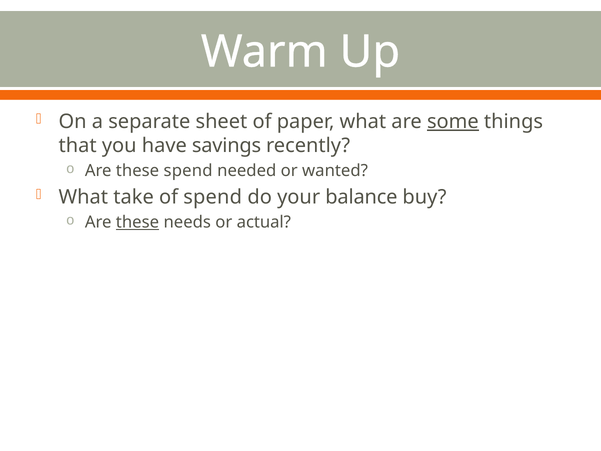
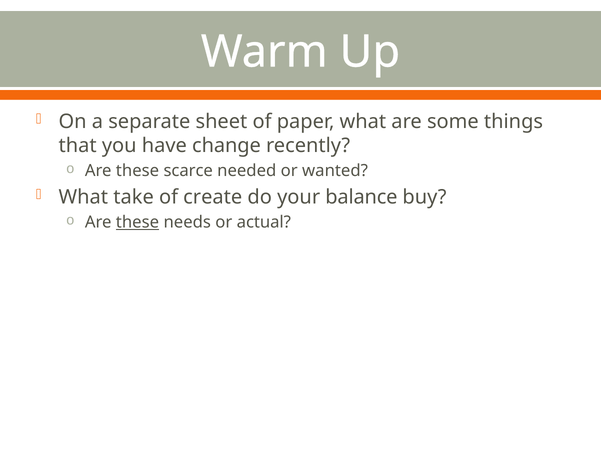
some underline: present -> none (453, 122)
savings: savings -> change (227, 146)
these spend: spend -> scarce (188, 171)
of spend: spend -> create (213, 197)
